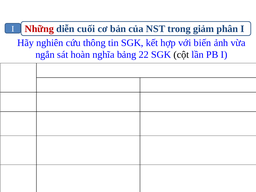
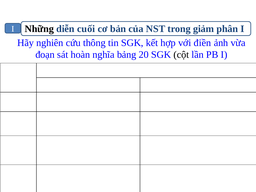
Những colour: red -> black (39, 29)
biến: biến -> điền (202, 43)
ngắn: ngắn -> đoạn (45, 55)
22: 22 -> 20 (144, 55)
